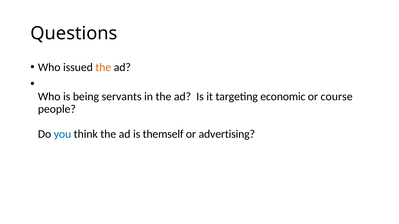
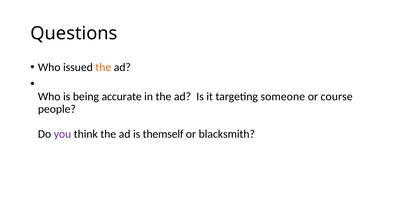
servants: servants -> accurate (122, 97)
economic: economic -> someone (283, 97)
you colour: blue -> purple (62, 134)
advertising: advertising -> blacksmith (227, 134)
